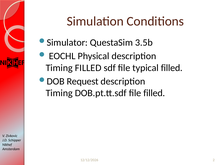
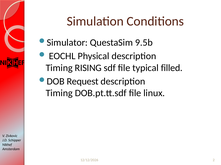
3.5b: 3.5b -> 9.5b (144, 43)
Timing FILLED: FILLED -> RISING (88, 68)
file filled: filled -> linux (154, 94)
